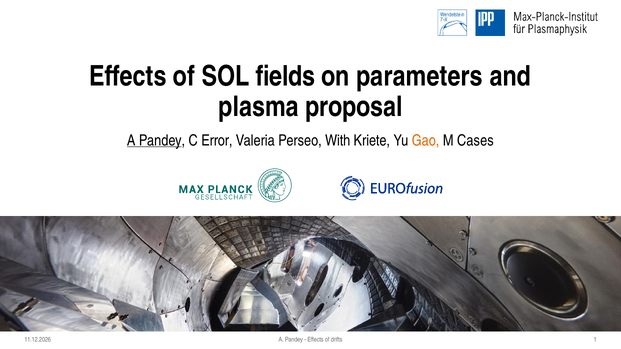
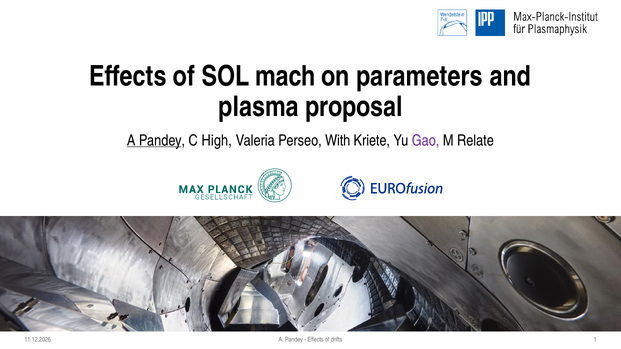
fields: fields -> mach (285, 76)
Error: Error -> High (217, 141)
Gao colour: orange -> purple (426, 141)
Cases: Cases -> Relate (475, 141)
